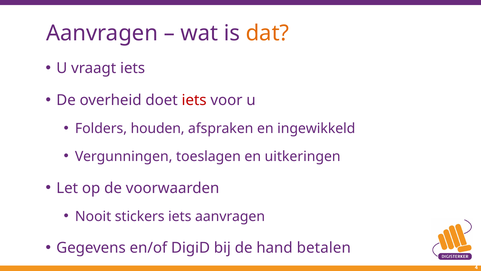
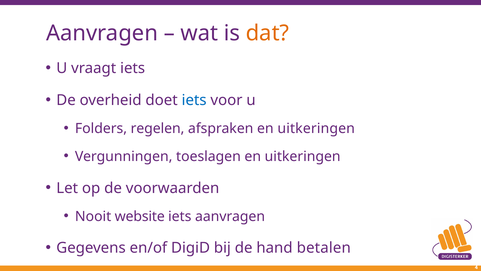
iets colour: red -> blue (194, 100)
houden: houden -> regelen (158, 128)
afspraken en ingewikkeld: ingewikkeld -> uitkeringen (316, 128)
stickers: stickers -> website (140, 216)
